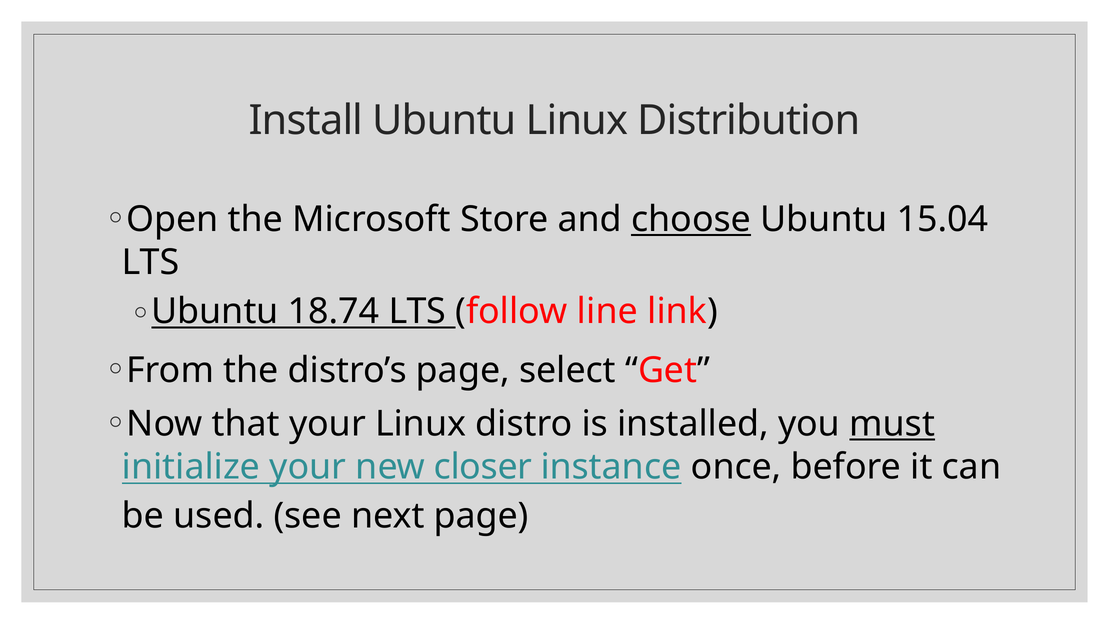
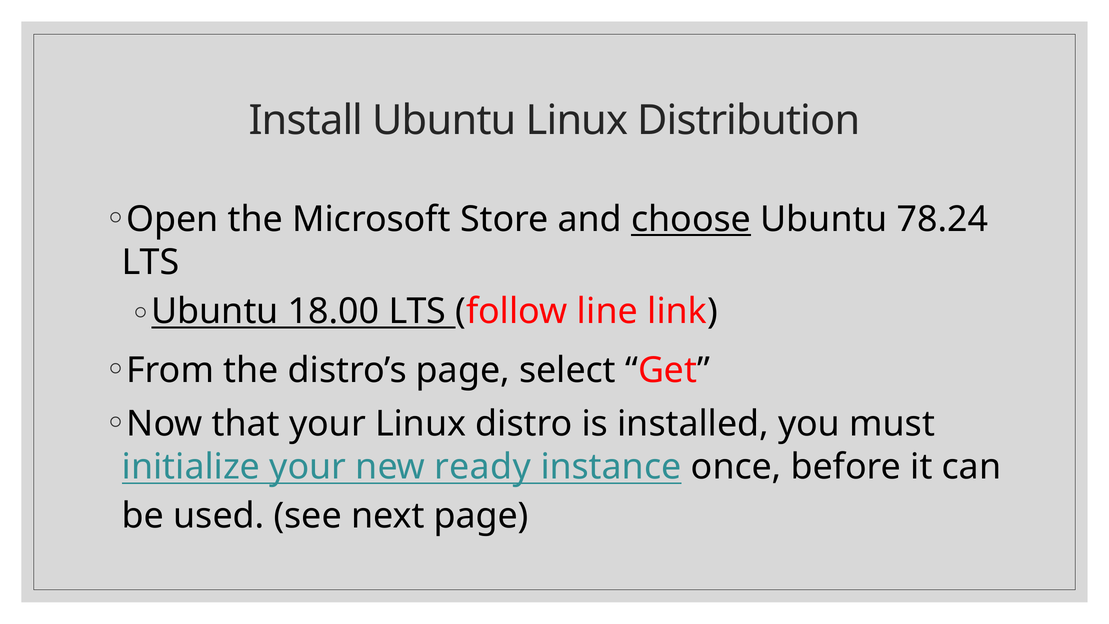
15.04: 15.04 -> 78.24 (943, 219)
18.74: 18.74 -> 18.00 (334, 311)
must underline: present -> none (892, 424)
closer: closer -> ready (483, 467)
